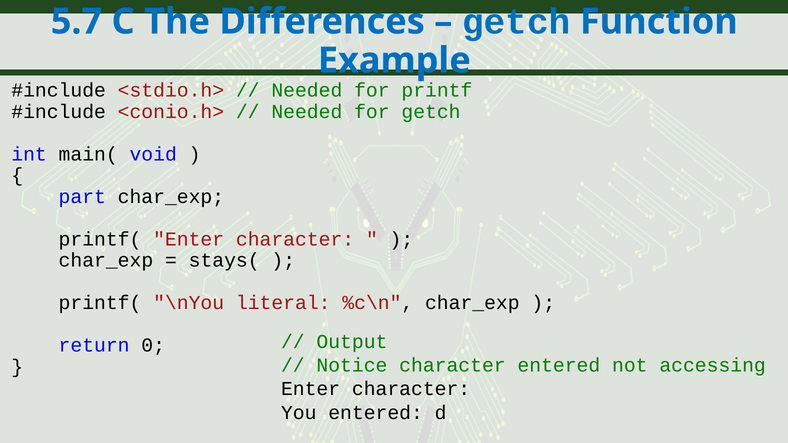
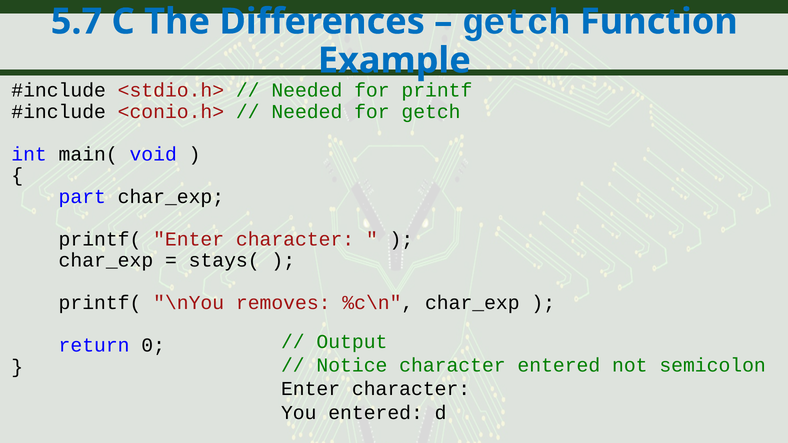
literal: literal -> removes (283, 303)
accessing: accessing -> semicolon (713, 366)
